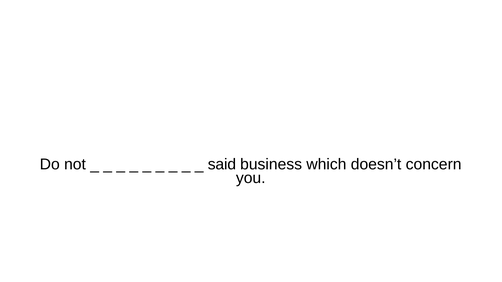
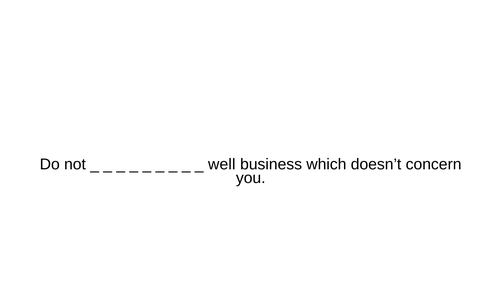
said: said -> well (222, 165)
